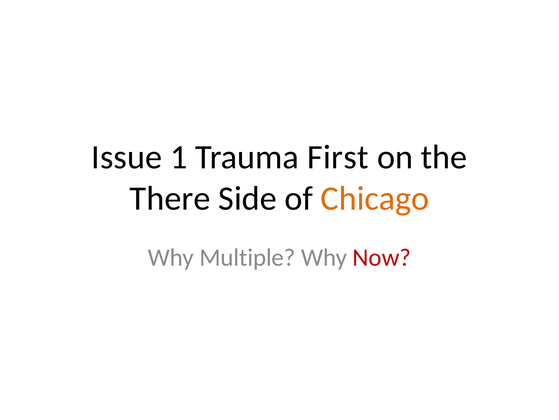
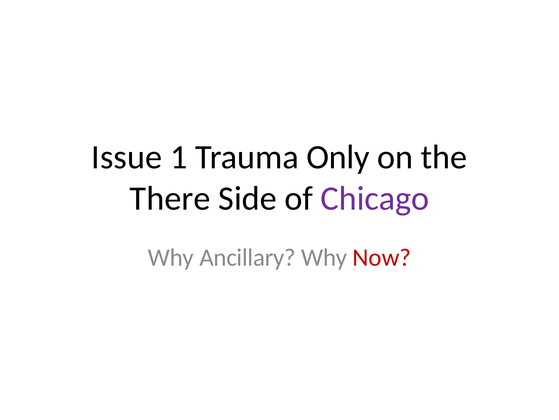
First: First -> Only (338, 157)
Chicago colour: orange -> purple (375, 198)
Multiple: Multiple -> Ancillary (248, 257)
